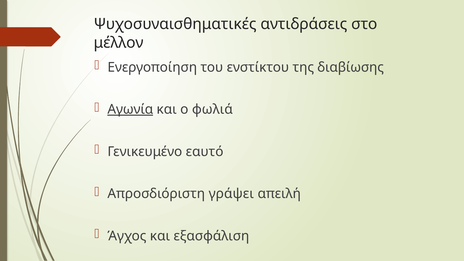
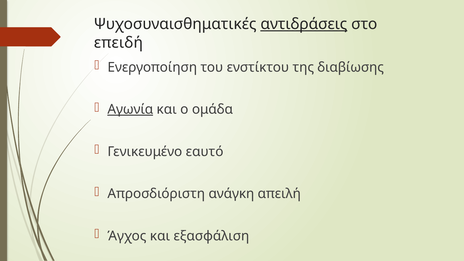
αντιδράσεις underline: none -> present (304, 24)
μέλλον: μέλλον -> επειδή (118, 43)
φωλιά: φωλιά -> ομάδα (212, 109)
γράψει: γράψει -> ανάγκη (231, 194)
